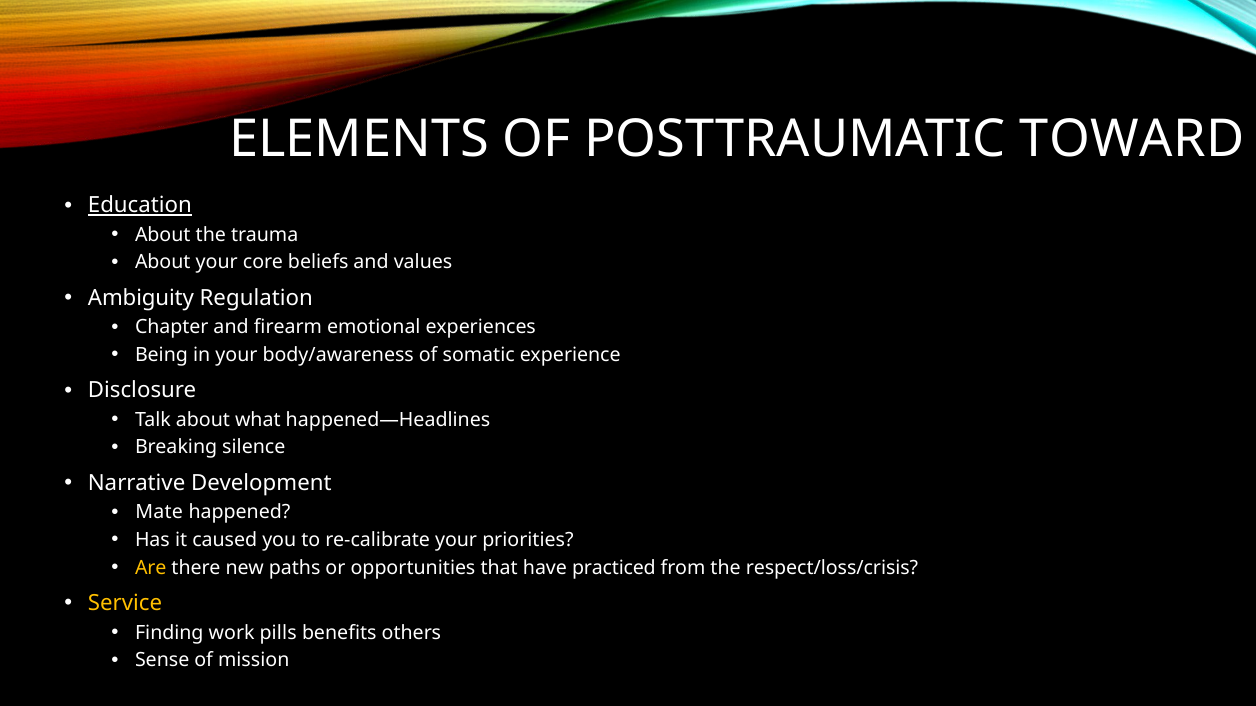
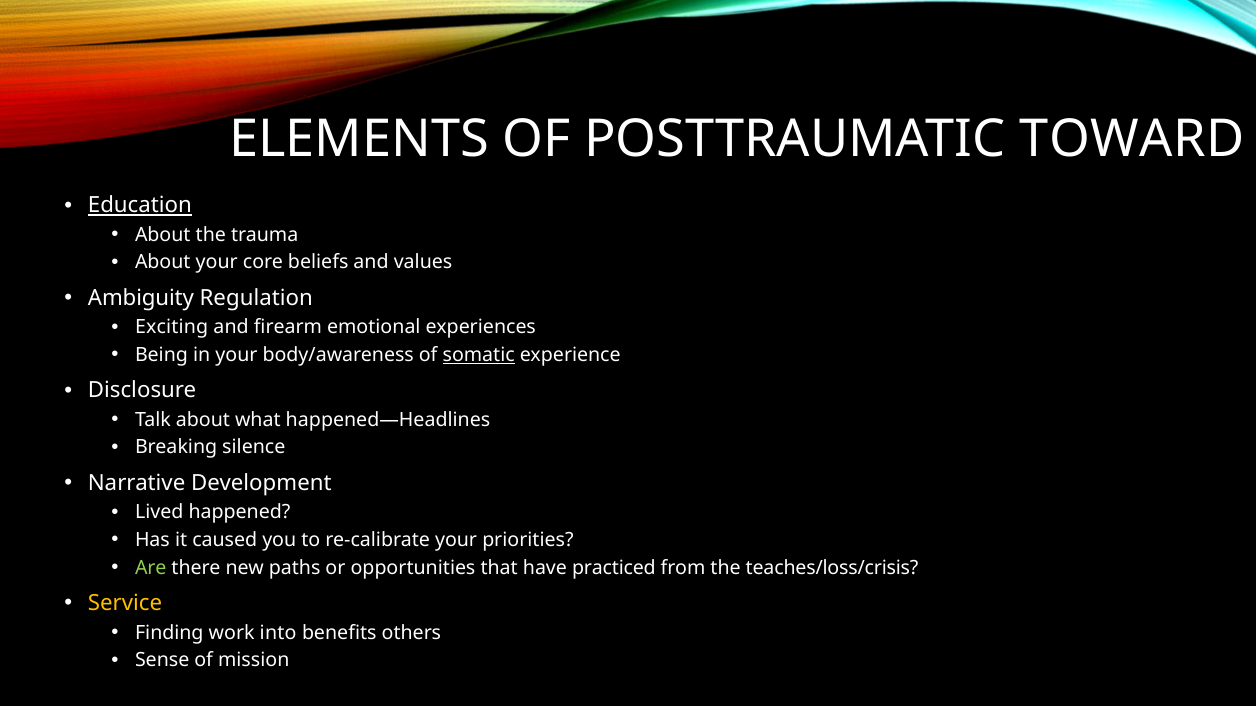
Chapter: Chapter -> Exciting (172, 327)
somatic underline: none -> present (479, 355)
Mate: Mate -> Lived (159, 513)
Are colour: yellow -> light green (151, 568)
respect/loss/crisis: respect/loss/crisis -> teaches/loss/crisis (832, 568)
pills: pills -> into (278, 633)
